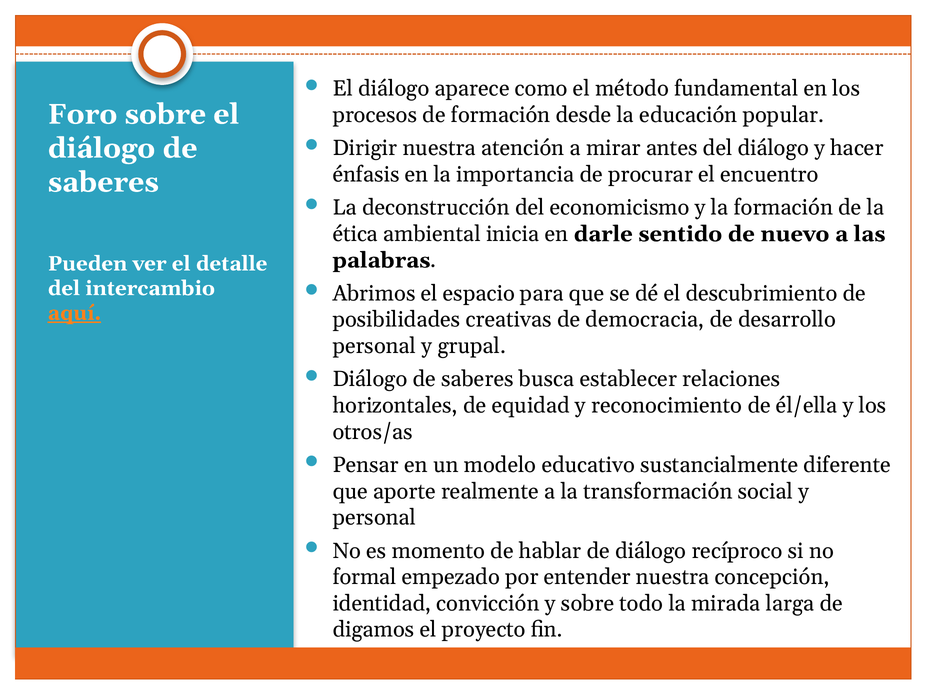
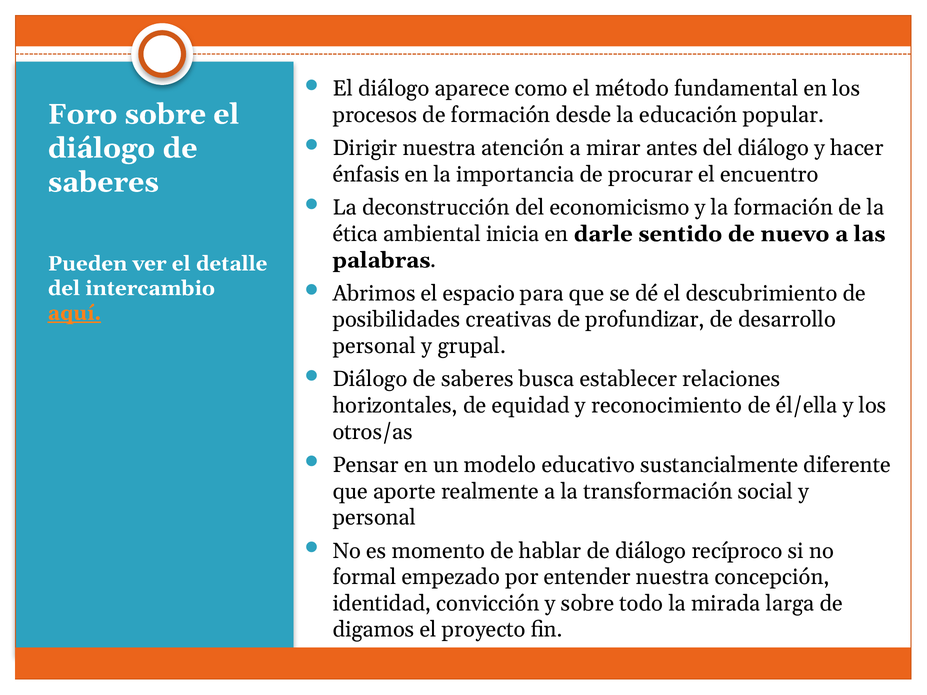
democracia: democracia -> profundizar (645, 320)
